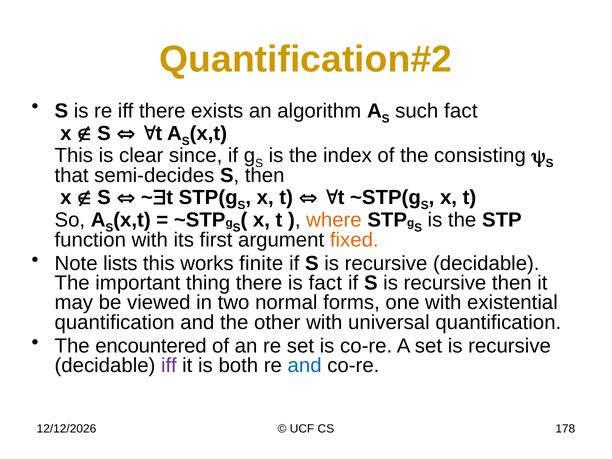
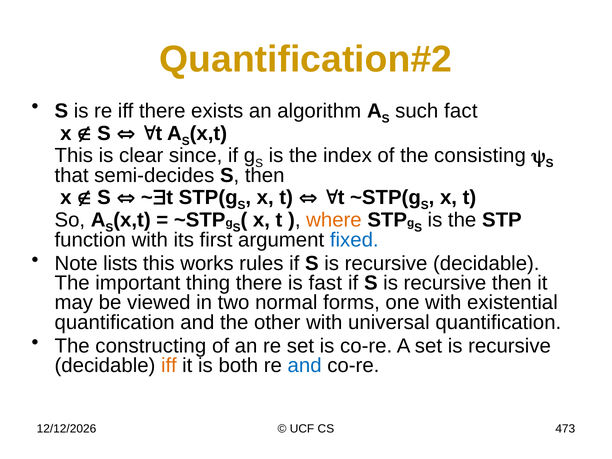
fixed colour: orange -> blue (354, 240)
finite: finite -> rules (261, 264)
is fact: fact -> fast (325, 283)
encountered: encountered -> constructing (151, 346)
iff colour: purple -> orange (169, 366)
178: 178 -> 473 (565, 429)
